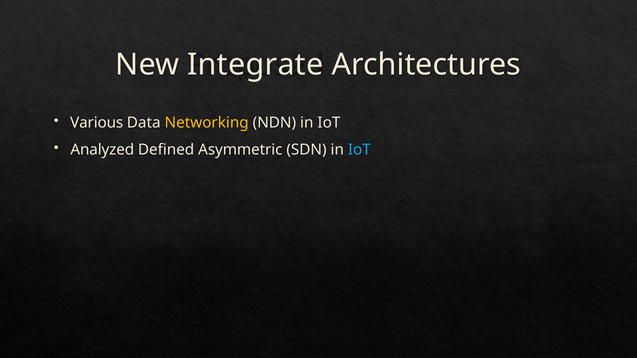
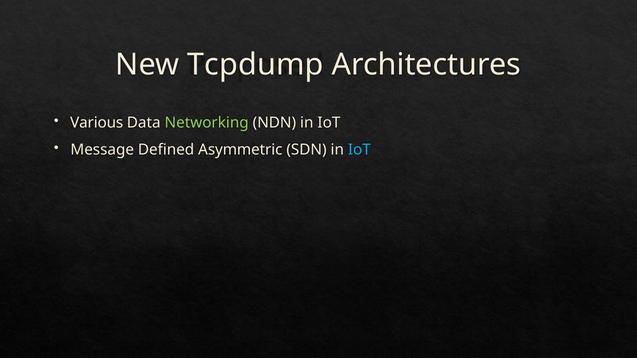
Integrate: Integrate -> Tcpdump (255, 65)
Networking colour: yellow -> light green (207, 123)
Analyzed: Analyzed -> Message (102, 150)
